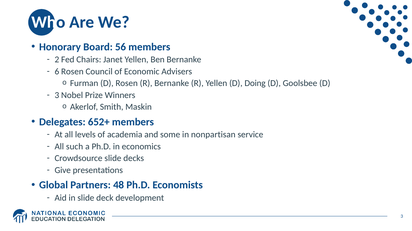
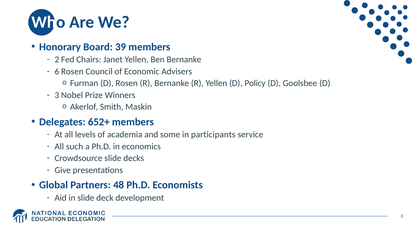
56: 56 -> 39 (121, 47)
Doing: Doing -> Policy (255, 84)
nonpartisan: nonpartisan -> participants (213, 135)
